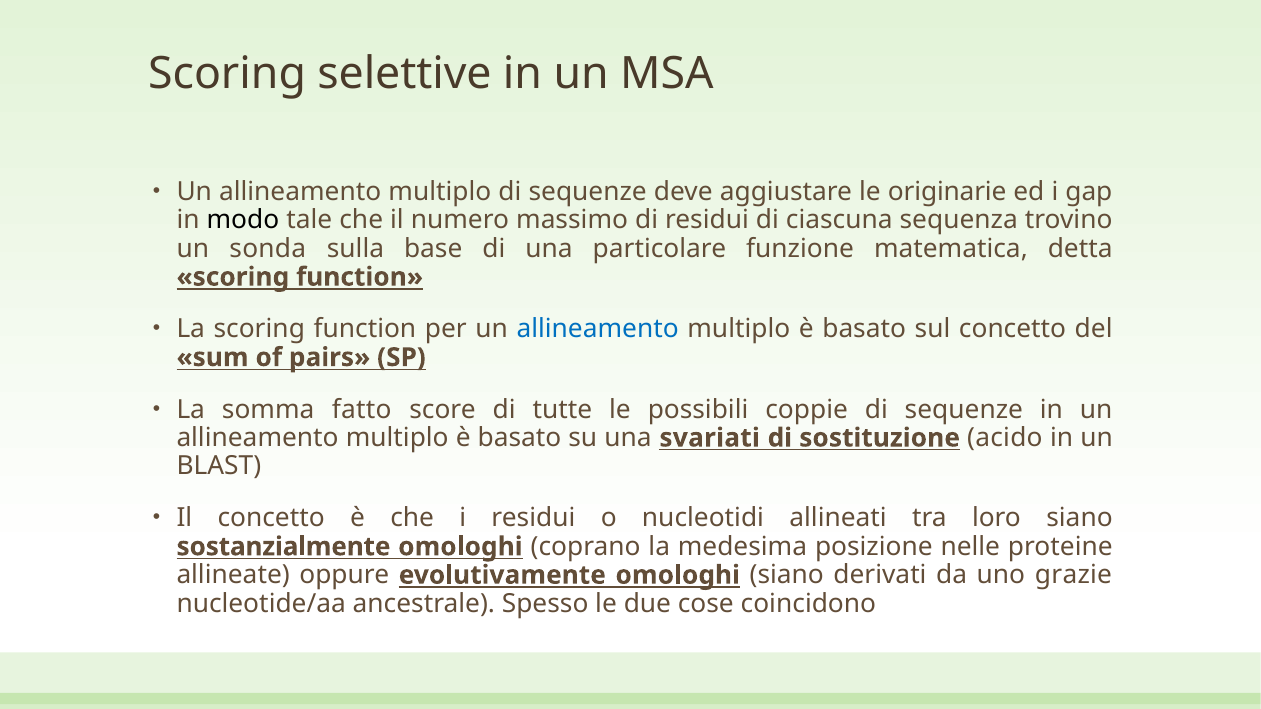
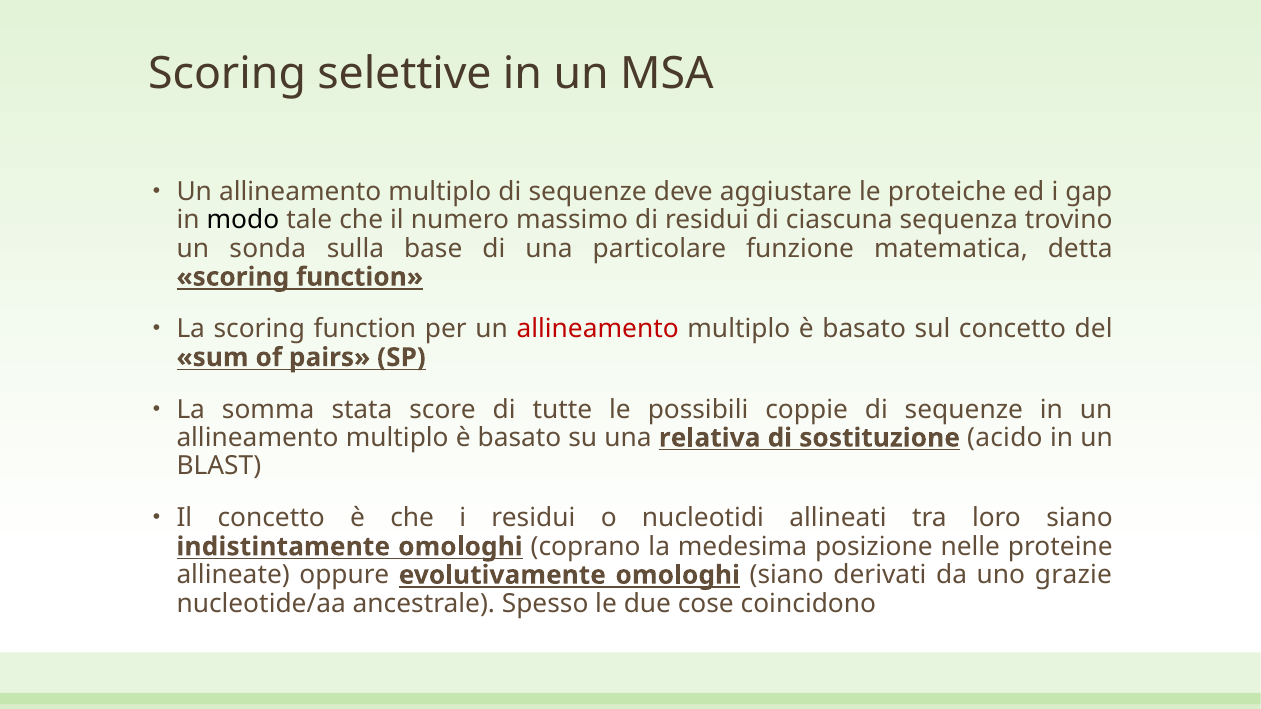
originarie: originarie -> proteiche (947, 192)
allineamento colour: blue -> red (598, 329)
fatto: fatto -> stata (362, 410)
svariati: svariati -> relativa (710, 438)
sostanzialmente: sostanzialmente -> indistintamente (283, 547)
